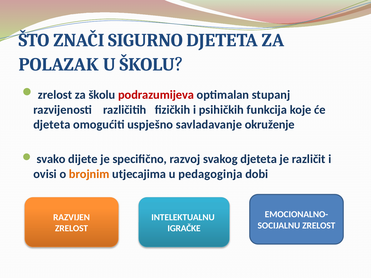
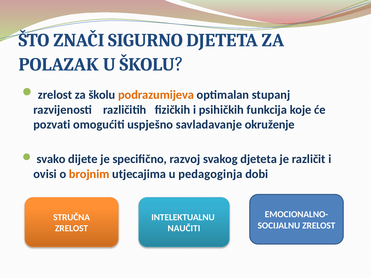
podrazumijeva colour: red -> orange (156, 95)
djeteta: djeteta -> pozvati (52, 125)
RAZVIJEN: RAZVIJEN -> STRUČNA (72, 217)
IGRAČKE: IGRAČKE -> NAUČITI (184, 229)
